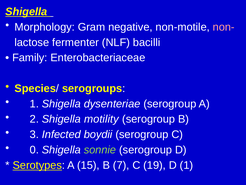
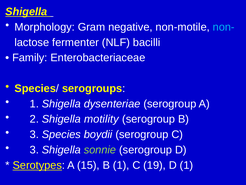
non- colour: pink -> light blue (224, 27)
Infected: Infected -> Species (61, 134)
0: 0 -> 3 (34, 149)
B 7: 7 -> 1 (121, 165)
